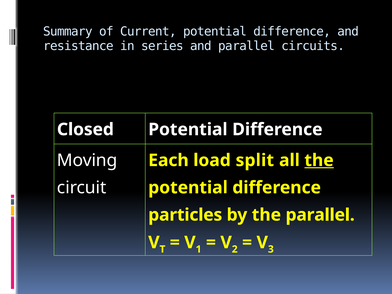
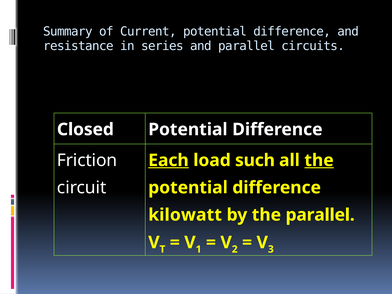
Moving: Moving -> Friction (87, 160)
Each underline: none -> present (168, 160)
split: split -> such (255, 160)
particles: particles -> kilowatt (185, 215)
